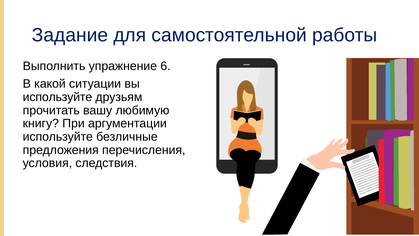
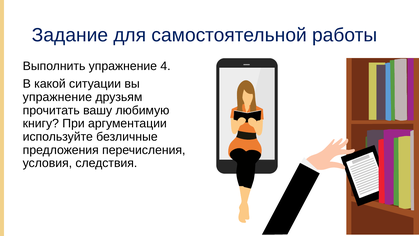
6: 6 -> 4 (165, 66)
используйте: используйте -> упражнение (57, 97)
